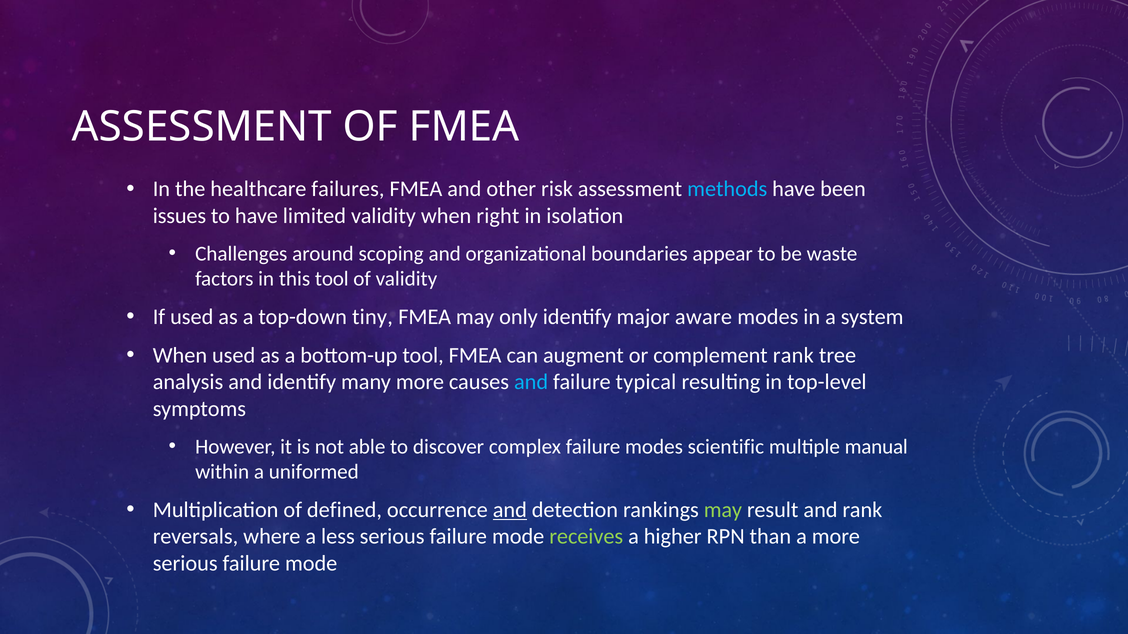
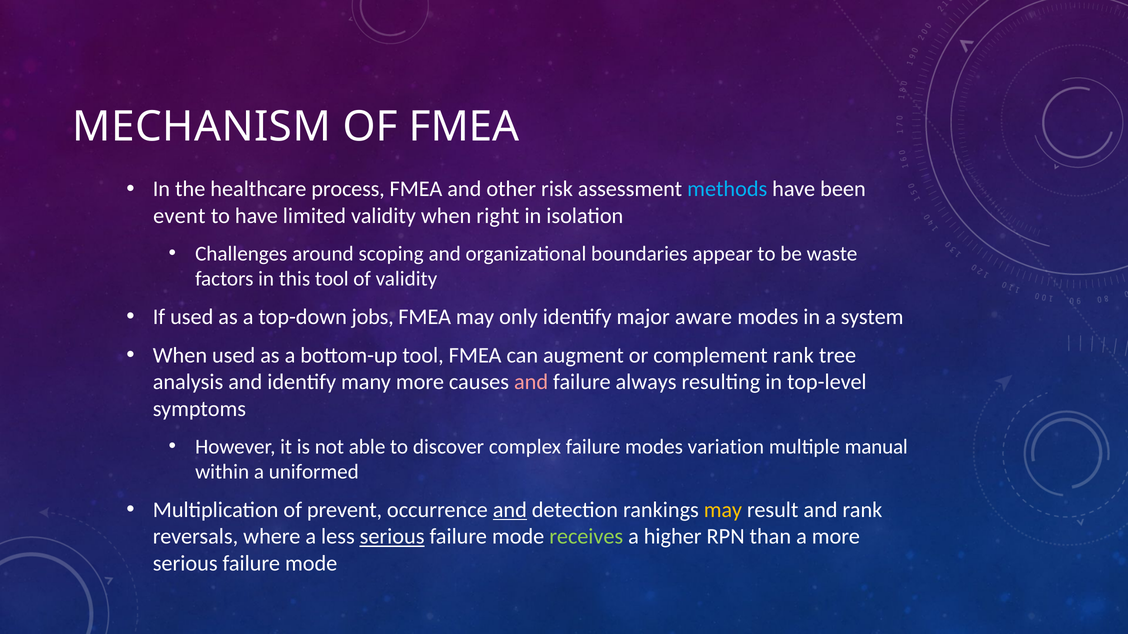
ASSESSMENT: ASSESSMENT -> MECHANISM (202, 127)
failures: failures -> process (348, 189)
issues: issues -> event (179, 216)
tiny: tiny -> jobs (373, 317)
and colour: light blue -> pink (531, 382)
typical: typical -> always (646, 382)
scientific: scientific -> variation (726, 447)
defined: defined -> prevent (345, 510)
may colour: light green -> yellow (723, 510)
serious underline: none -> present (392, 537)
